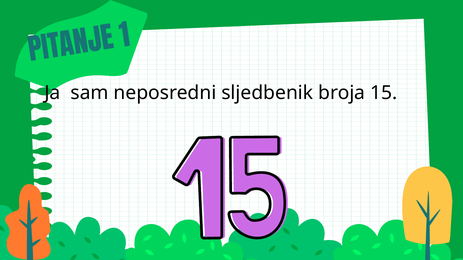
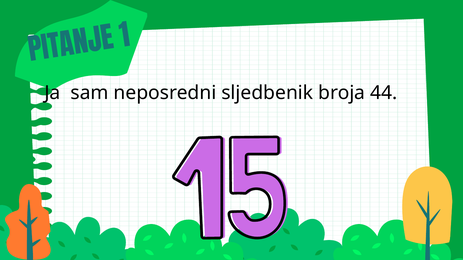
15: 15 -> 44 (384, 93)
